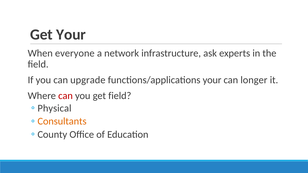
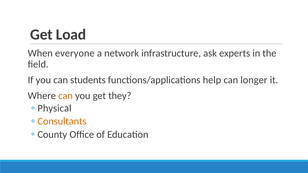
Get Your: Your -> Load (71, 34)
upgrade: upgrade -> students (88, 80)
functions/applications your: your -> help (212, 80)
can colour: red -> orange (66, 96)
get field: field -> they (120, 96)
